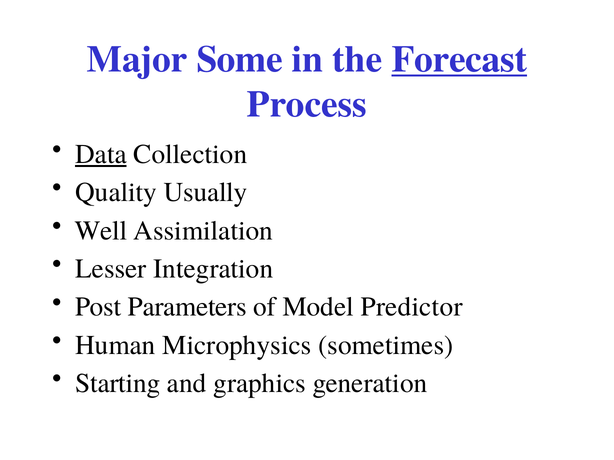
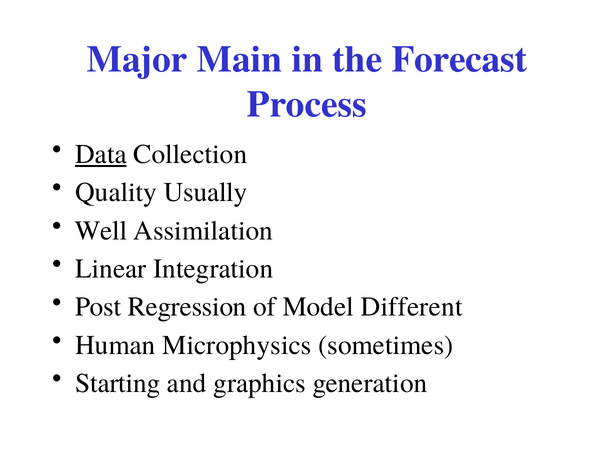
Some: Some -> Main (240, 59)
Forecast underline: present -> none (459, 59)
Lesser: Lesser -> Linear (111, 269)
Parameters: Parameters -> Regression (187, 307)
Predictor: Predictor -> Different (412, 307)
